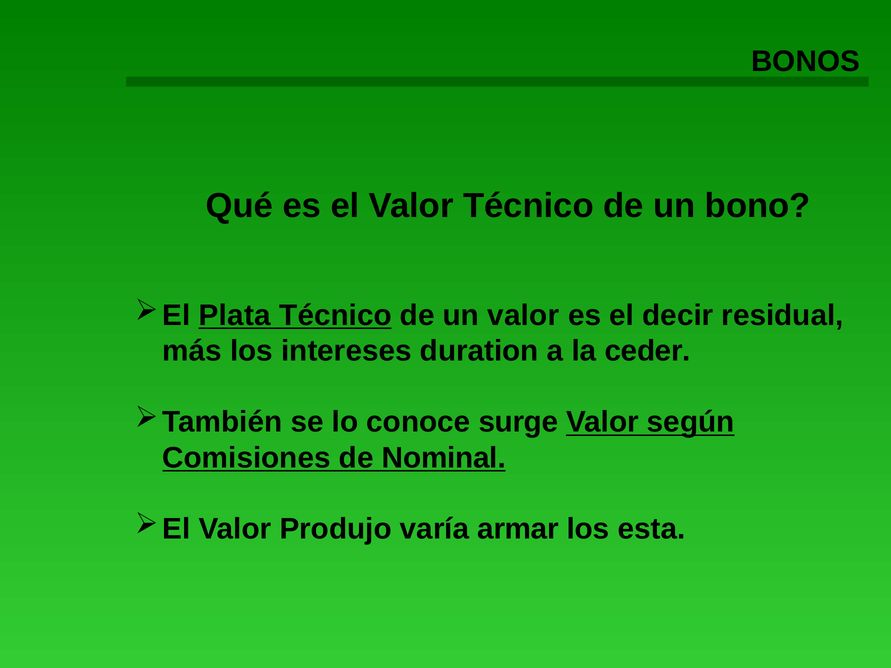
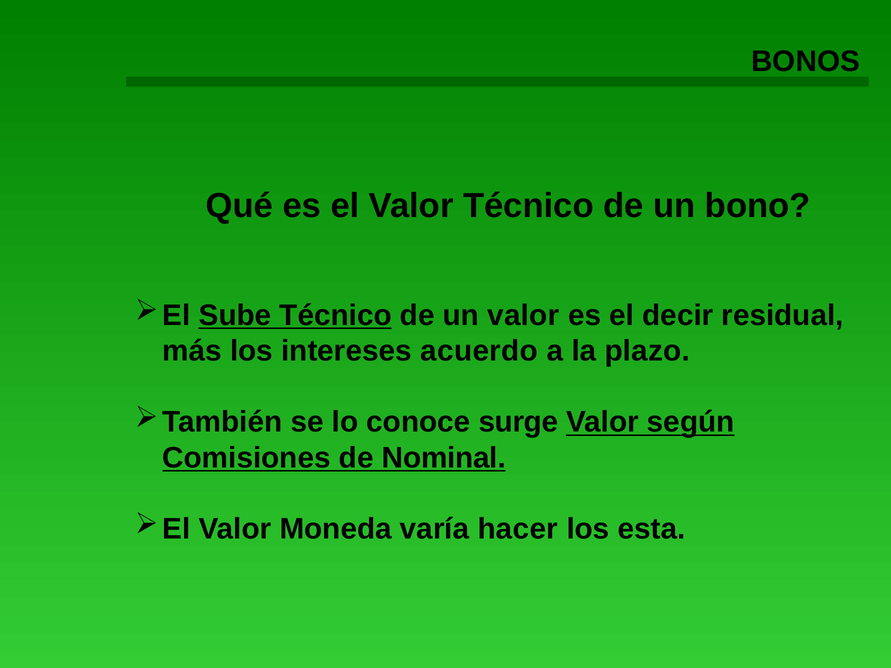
Plata: Plata -> Sube (235, 315)
duration: duration -> acuerdo (479, 351)
ceder: ceder -> plazo (647, 351)
Produjo: Produjo -> Moneda (336, 529)
armar: armar -> hacer (518, 529)
